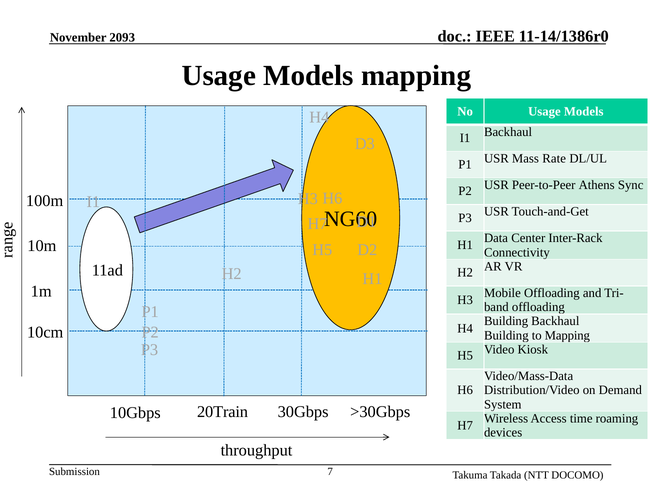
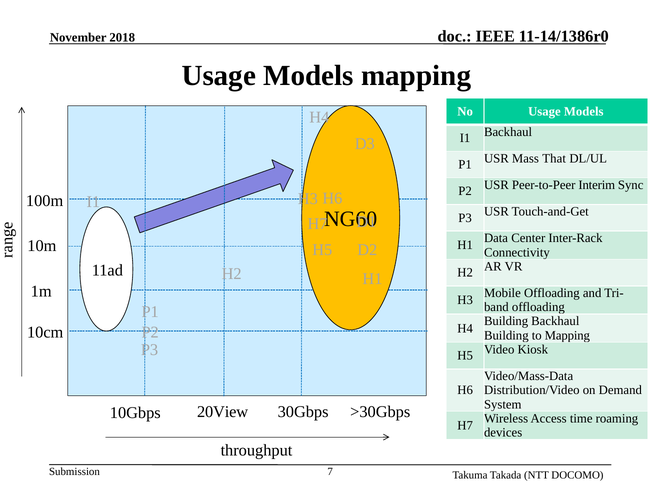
2093: 2093 -> 2018 (122, 38)
Rate: Rate -> That (554, 158)
Athens: Athens -> Interim (597, 185)
20Train: 20Train -> 20View (223, 411)
